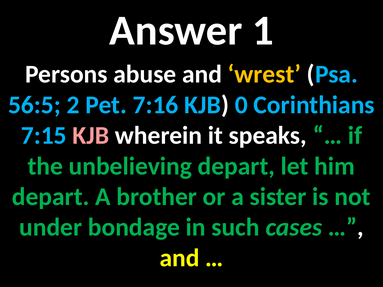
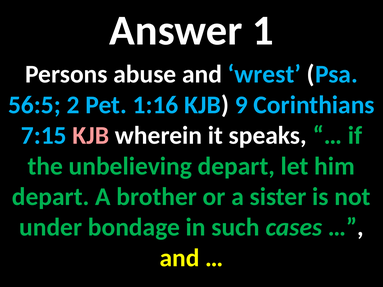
wrest colour: yellow -> light blue (264, 74)
7:16: 7:16 -> 1:16 (156, 105)
0: 0 -> 9 (241, 105)
